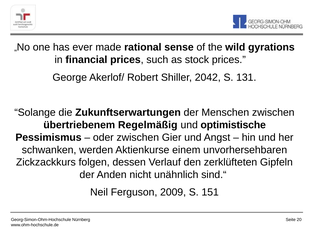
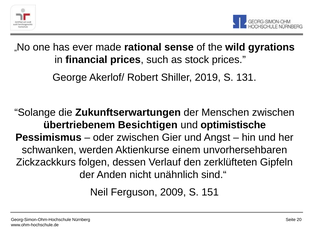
2042: 2042 -> 2019 (208, 77)
Regelmäßig: Regelmäßig -> Besichtigen (148, 125)
